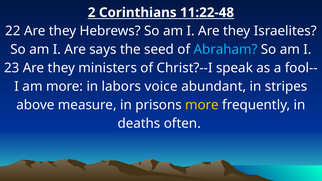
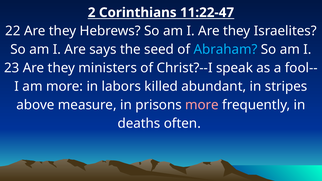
11:22-48: 11:22-48 -> 11:22-47 (207, 13)
voice: voice -> killed (161, 87)
more colour: yellow -> pink (202, 105)
